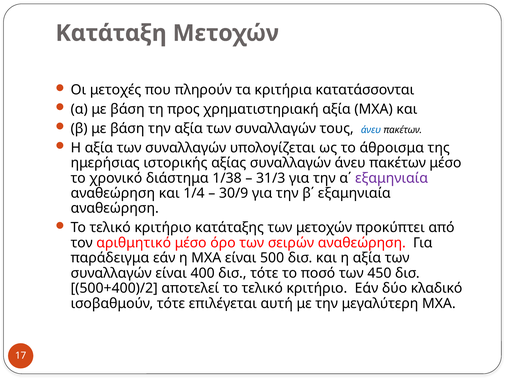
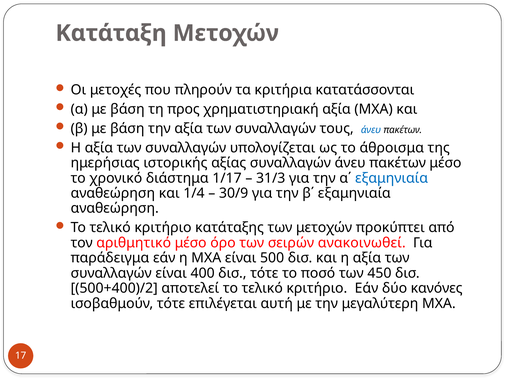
1/38: 1/38 -> 1/17 (227, 178)
εξαμηνιαία colour: purple -> blue (392, 178)
σειρών αναθεώρηση: αναθεώρηση -> ανακοινωθεί (362, 243)
κλαδικό: κλαδικό -> κανόνες (437, 288)
